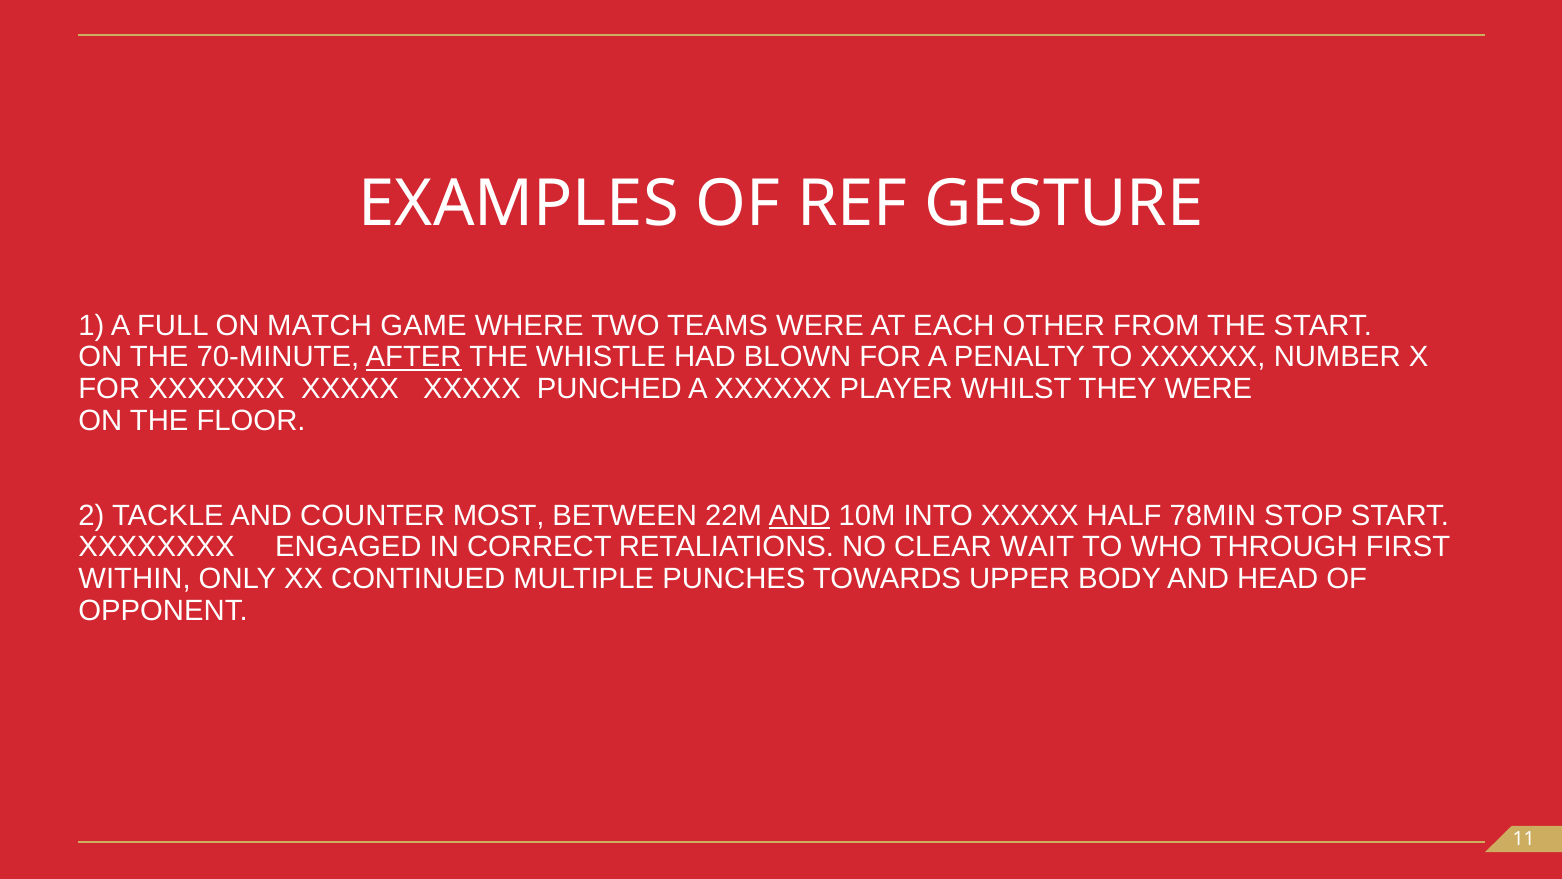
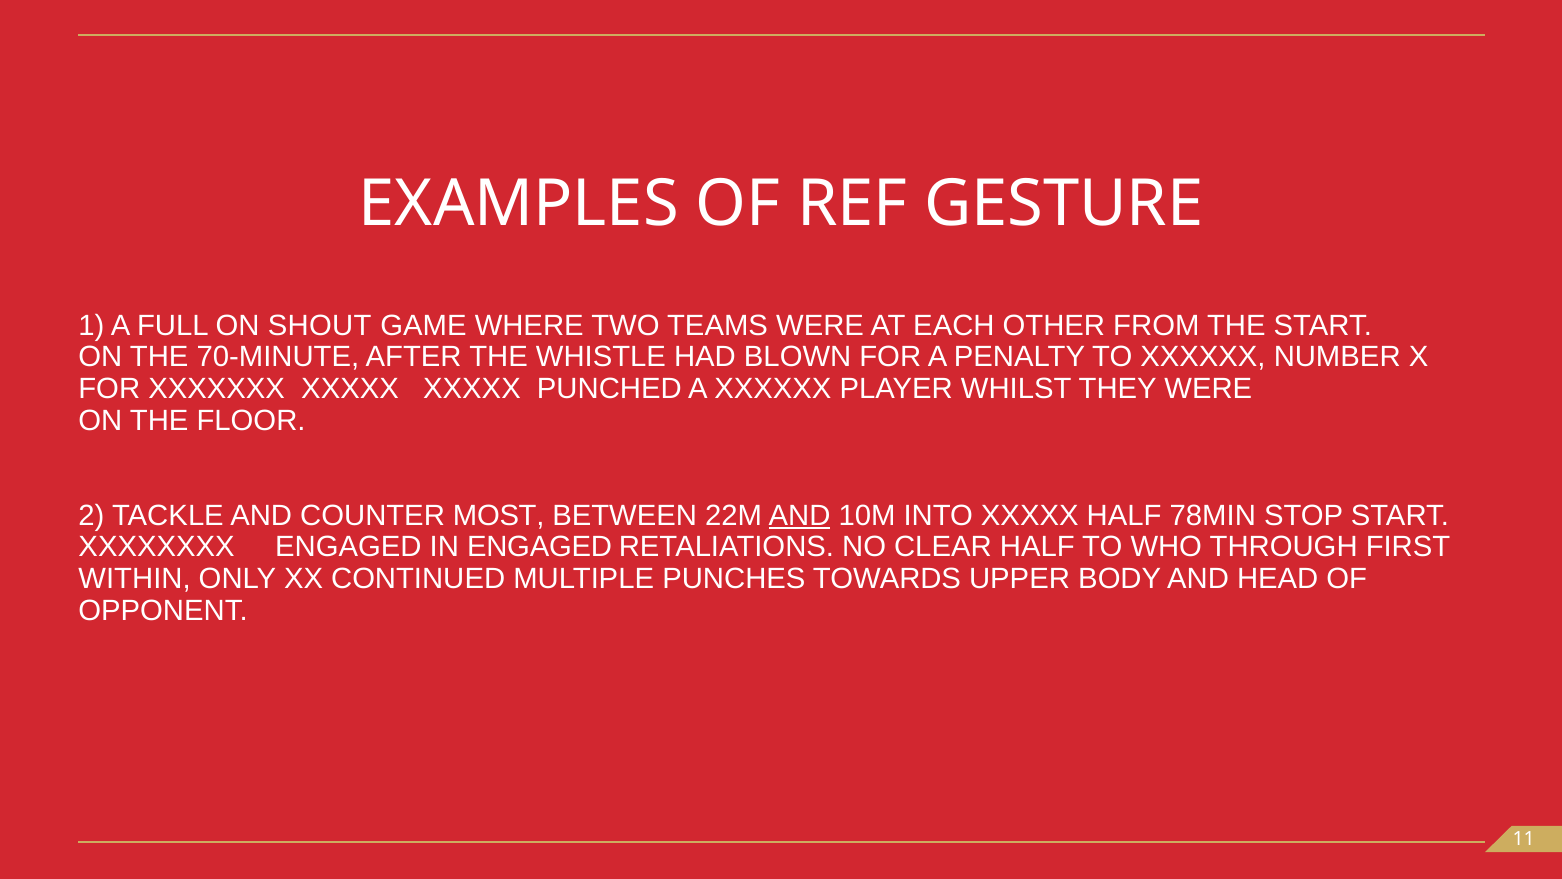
MATCH: MATCH -> SHOUT (320, 326)
AFTER underline: present -> none (414, 357)
IN CORRECT: CORRECT -> ENGAGED (540, 547)
CLEAR WAIT: WAIT -> HALF (1037, 547)
